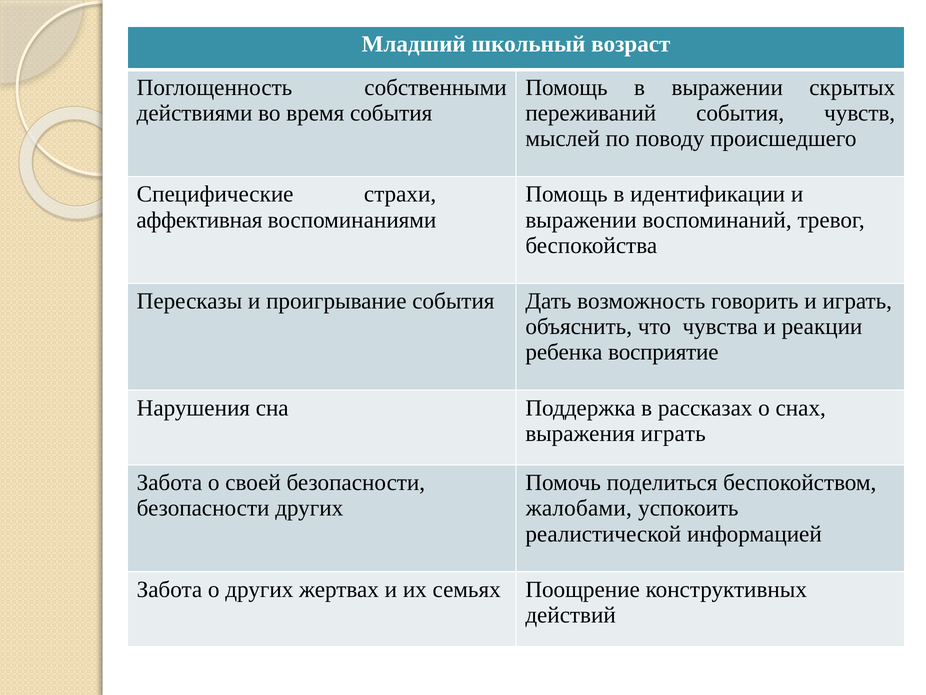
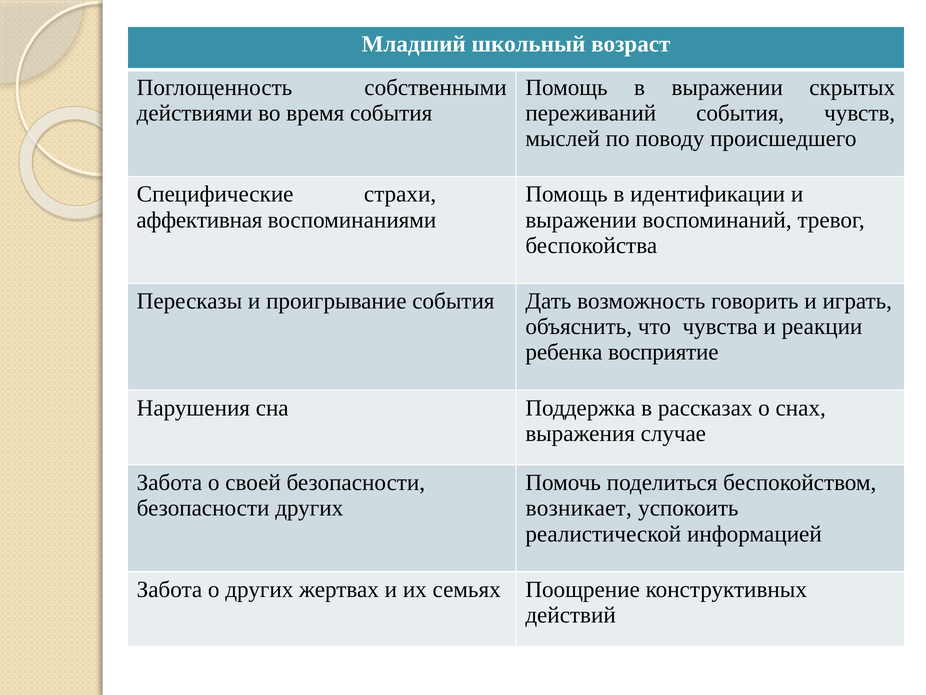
выражения играть: играть -> случае (673, 433)
жалобами: жалобами -> возникает (579, 508)
